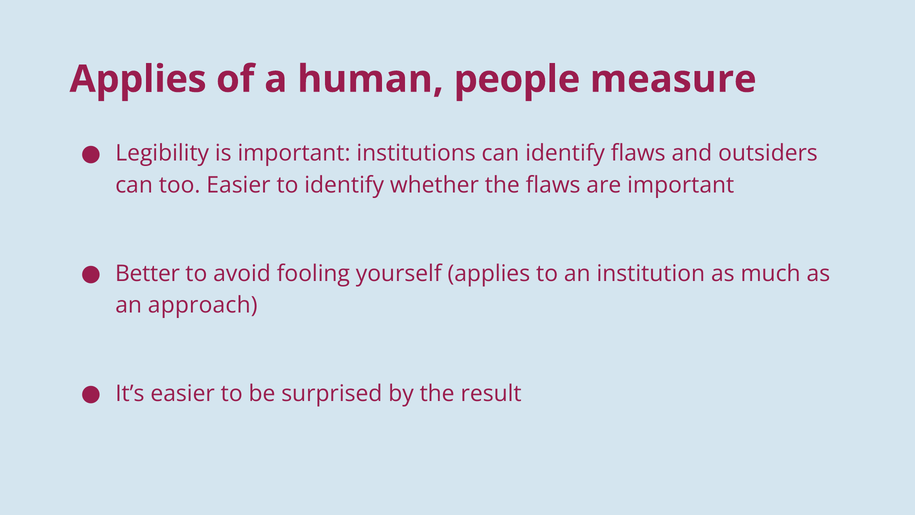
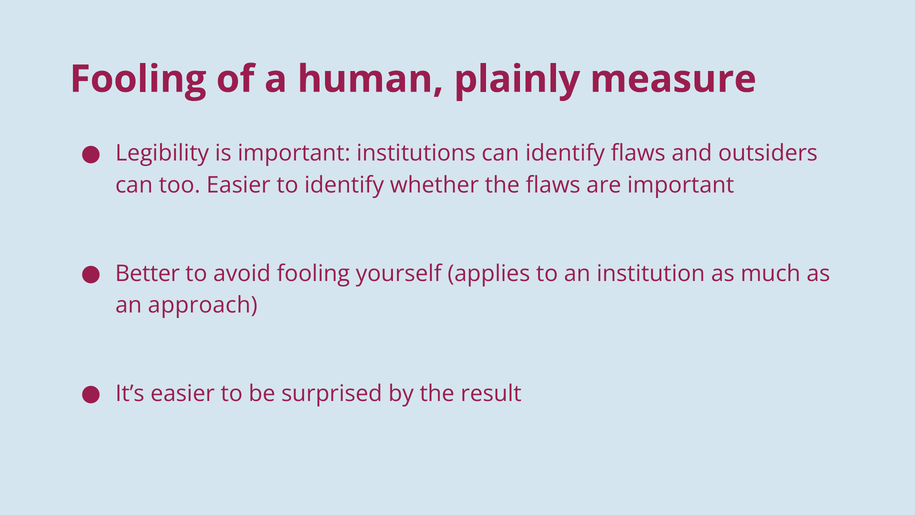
Applies: Applies -> Fooling (138, 79)
people: people -> plainly (517, 79)
